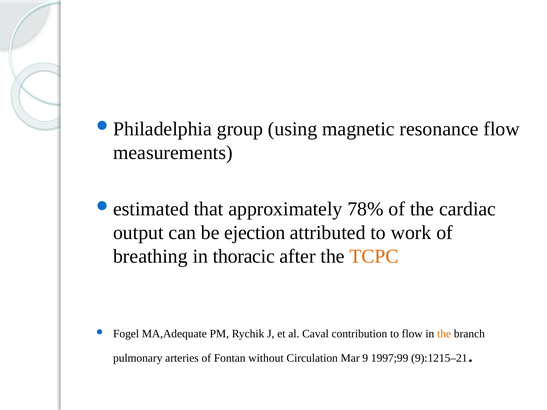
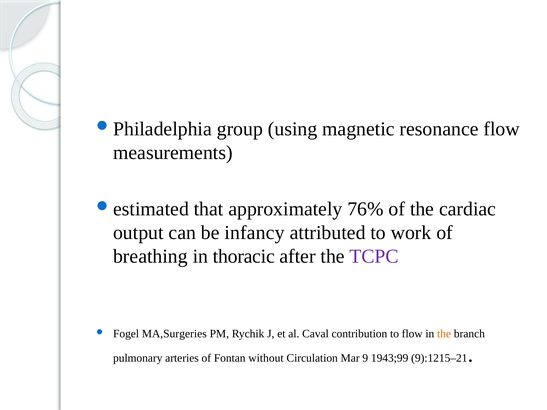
78%: 78% -> 76% (366, 209)
ejection: ejection -> infancy (255, 233)
TCPC colour: orange -> purple (374, 257)
MA,Adequate: MA,Adequate -> MA,Surgeries (174, 334)
1997;99: 1997;99 -> 1943;99 (390, 358)
